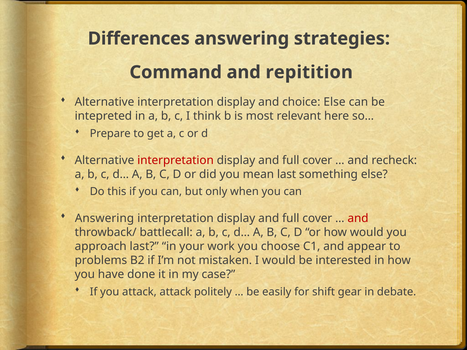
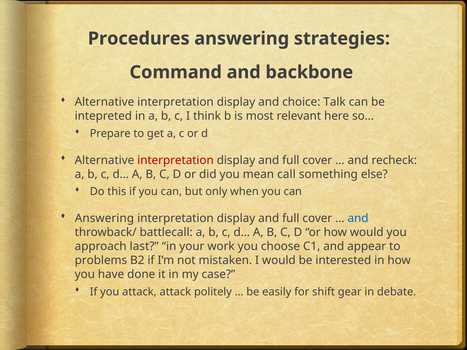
Differences: Differences -> Procedures (139, 39)
repitition: repitition -> backbone (309, 72)
choice Else: Else -> Talk (335, 102)
mean last: last -> call (286, 174)
and colour: red -> blue (358, 218)
